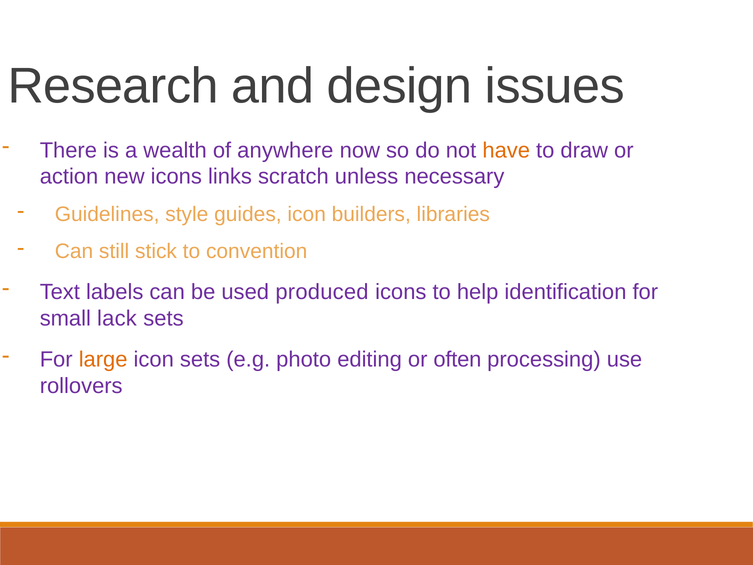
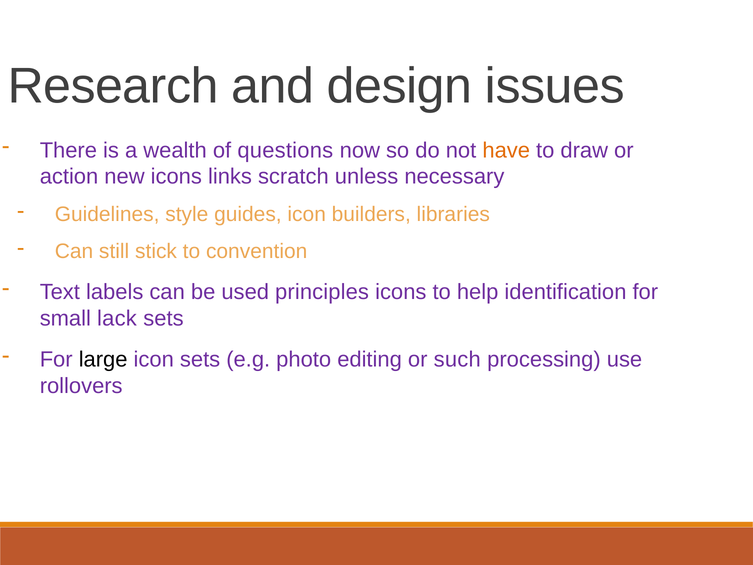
anywhere: anywhere -> questions (285, 150)
produced: produced -> principles (322, 292)
large colour: orange -> black (103, 359)
often: often -> such (457, 359)
